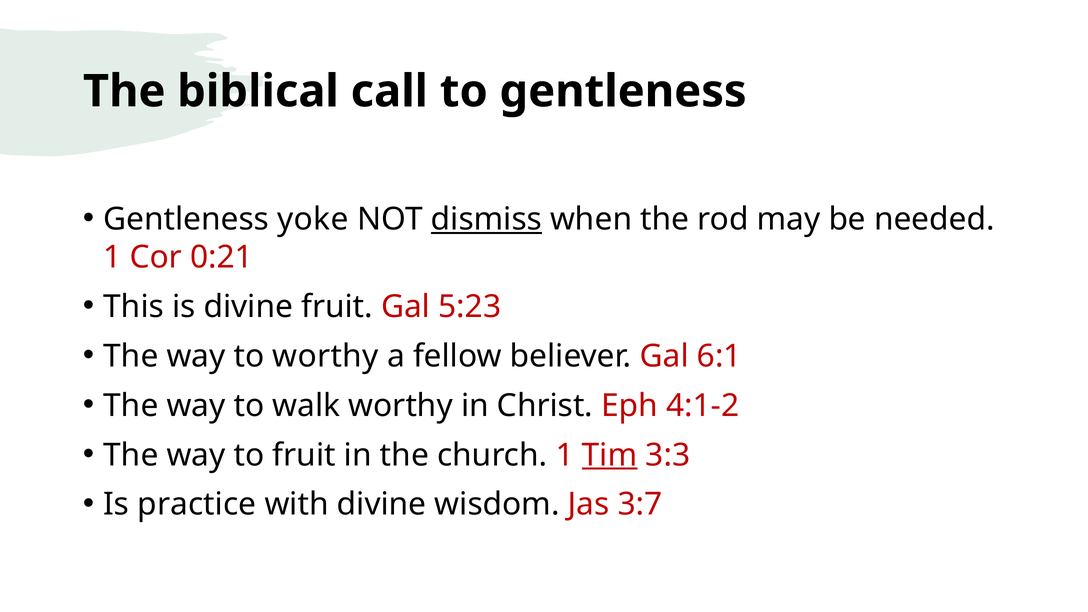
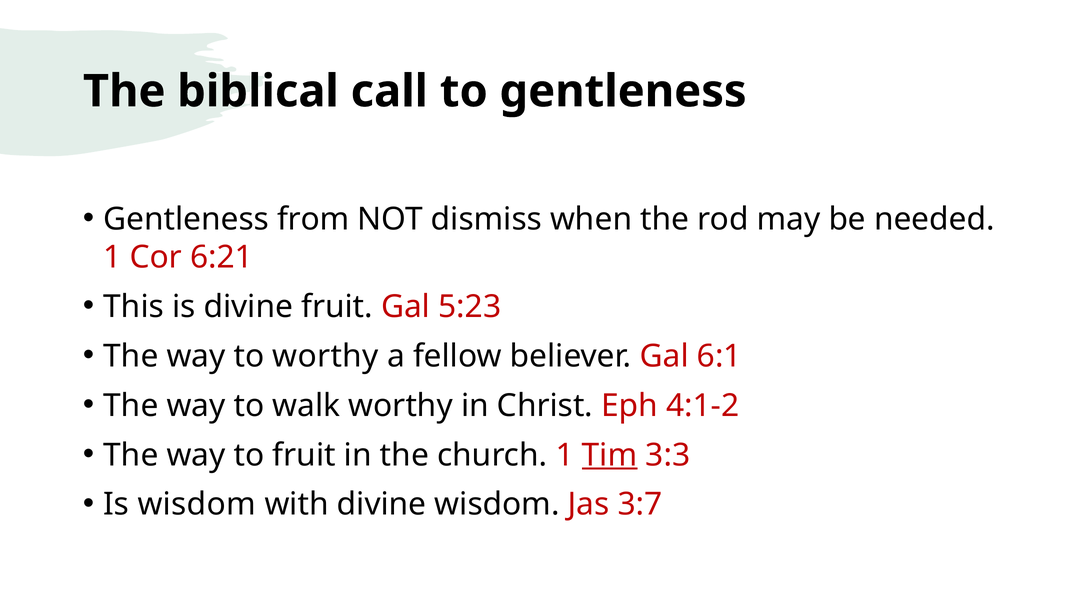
yoke: yoke -> from (313, 219)
dismiss underline: present -> none (486, 219)
0:21: 0:21 -> 6:21 (222, 257)
Is practice: practice -> wisdom (197, 504)
